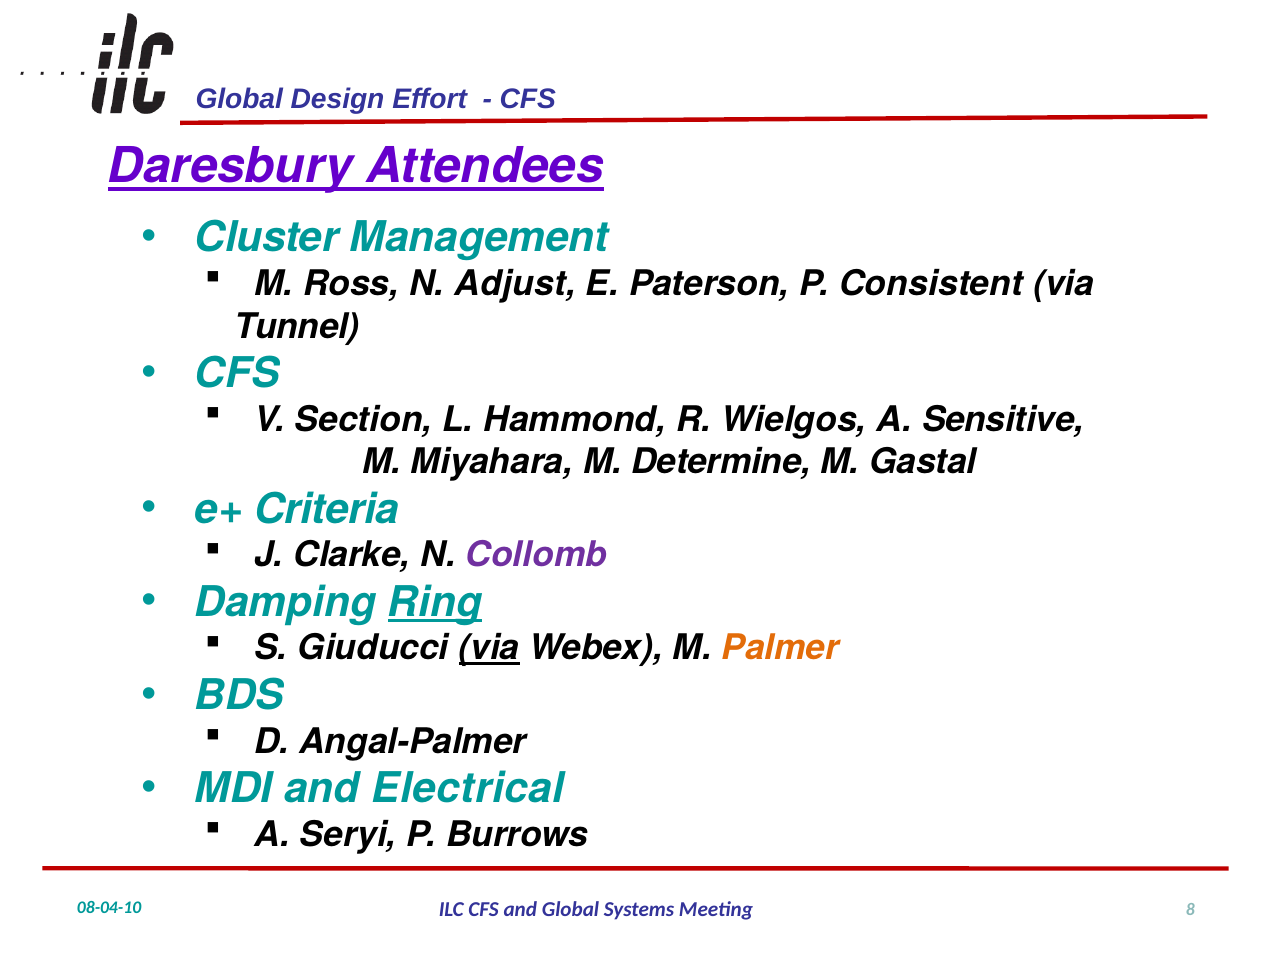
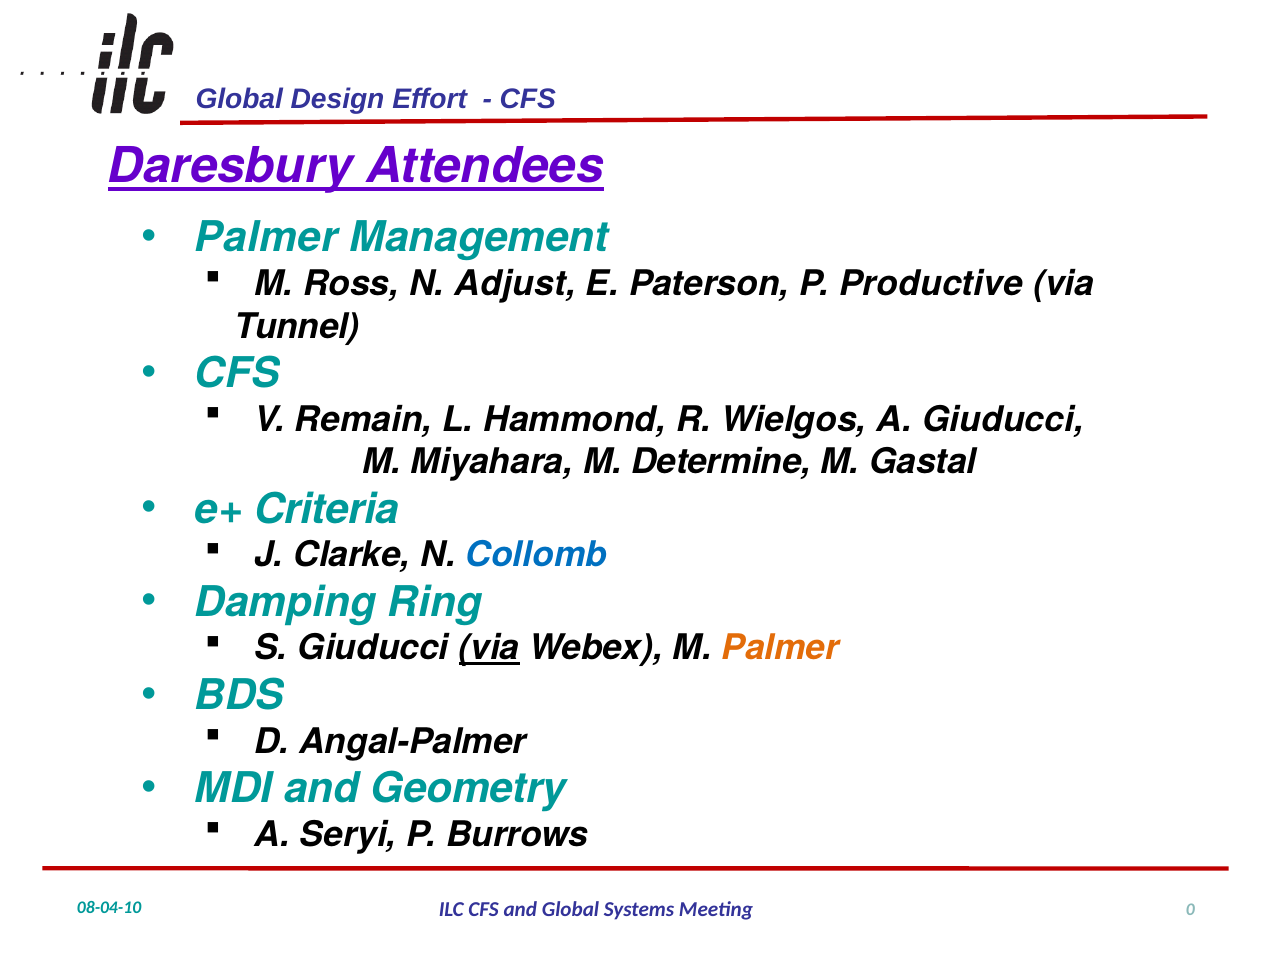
Cluster: Cluster -> Palmer (266, 238)
Consistent: Consistent -> Productive (931, 284)
Section: Section -> Remain (364, 420)
A Sensitive: Sensitive -> Giuducci (1003, 420)
Collomb colour: purple -> blue (537, 555)
Ring underline: present -> none (435, 602)
Electrical: Electrical -> Geometry (468, 789)
8: 8 -> 0 (1190, 910)
